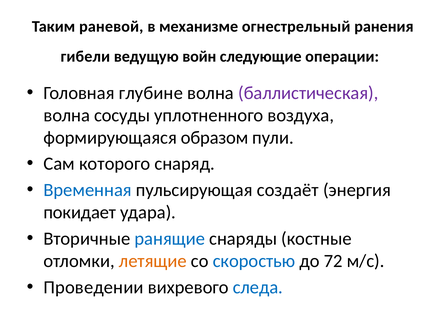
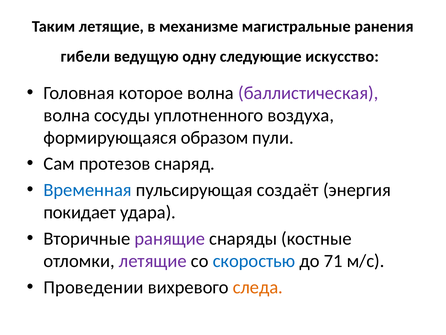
Таким раневой: раневой -> летящие (111, 26)
огнестрельный: огнестрельный -> магистральные (296, 26)
войн: войн -> одну (199, 56)
операции: операции -> искусство (342, 56)
глубине: глубине -> которое (151, 93)
которого: которого -> протезов (115, 164)
ранящие colour: blue -> purple (170, 238)
летящие colour: orange -> purple (153, 261)
72: 72 -> 71 (333, 261)
следа colour: blue -> orange (258, 287)
